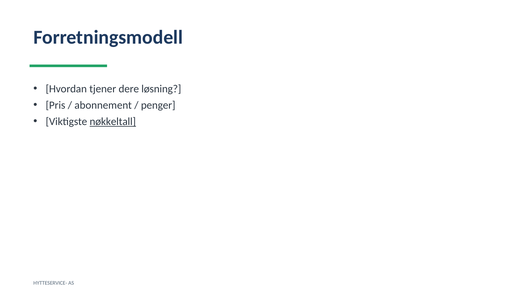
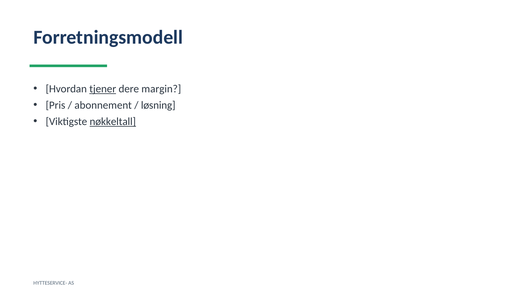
tjener underline: none -> present (103, 89)
løsning: løsning -> margin (161, 89)
penger: penger -> løsning (158, 105)
